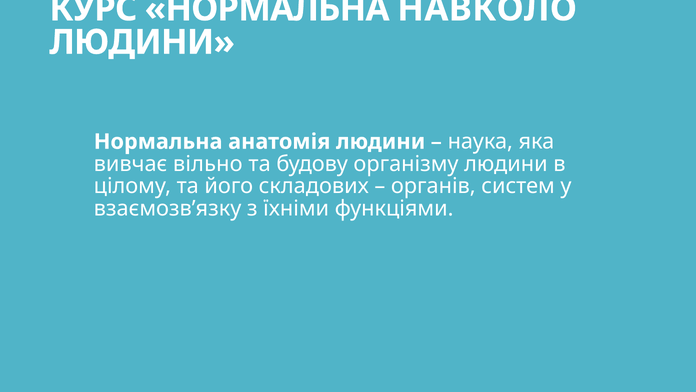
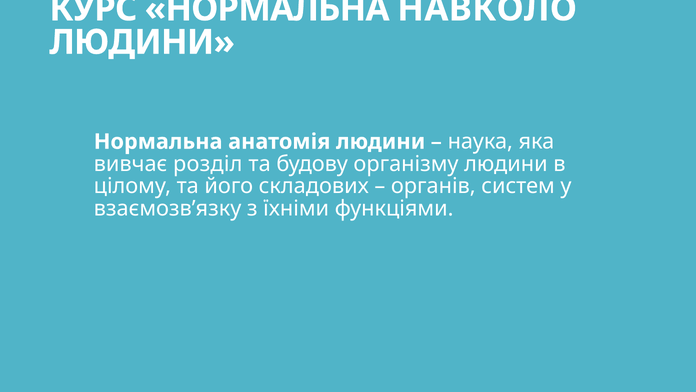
вільно: вільно -> розділ (208, 164)
